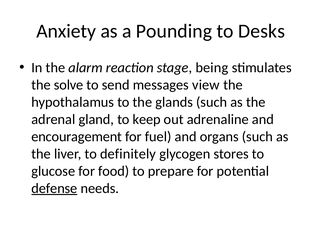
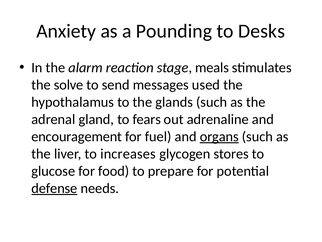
being: being -> meals (212, 68)
view: view -> used (206, 85)
keep: keep -> fears (147, 119)
organs underline: none -> present (219, 136)
definitely: definitely -> increases (128, 154)
